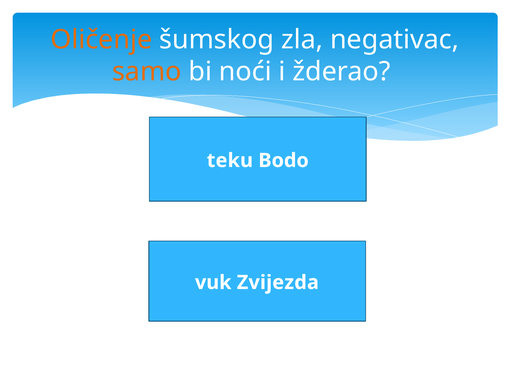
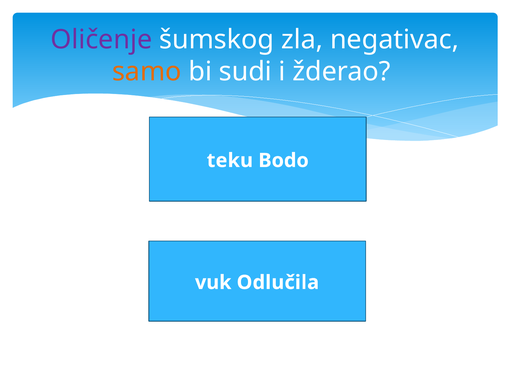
Oličenje colour: orange -> purple (101, 40)
noći: noći -> sudi (245, 72)
Zvijezda: Zvijezda -> Odlučila (278, 283)
